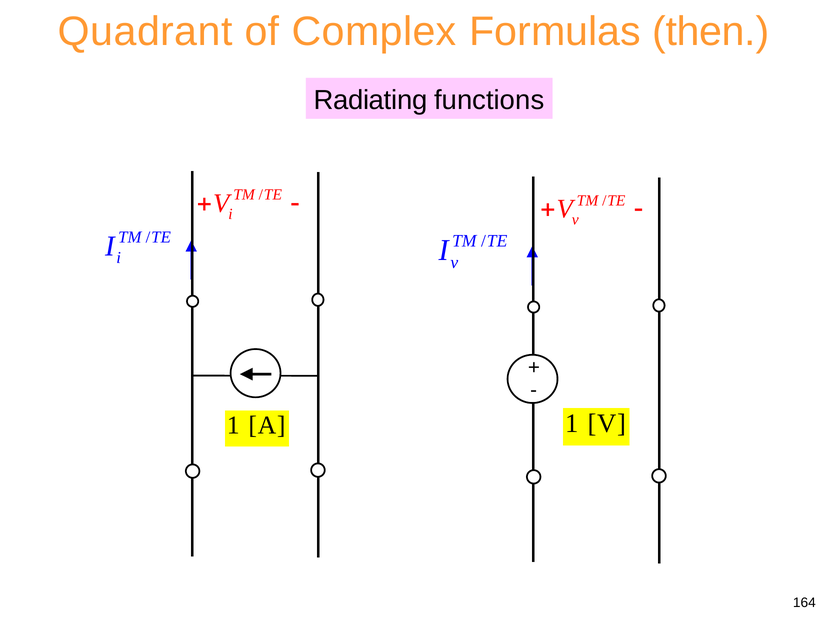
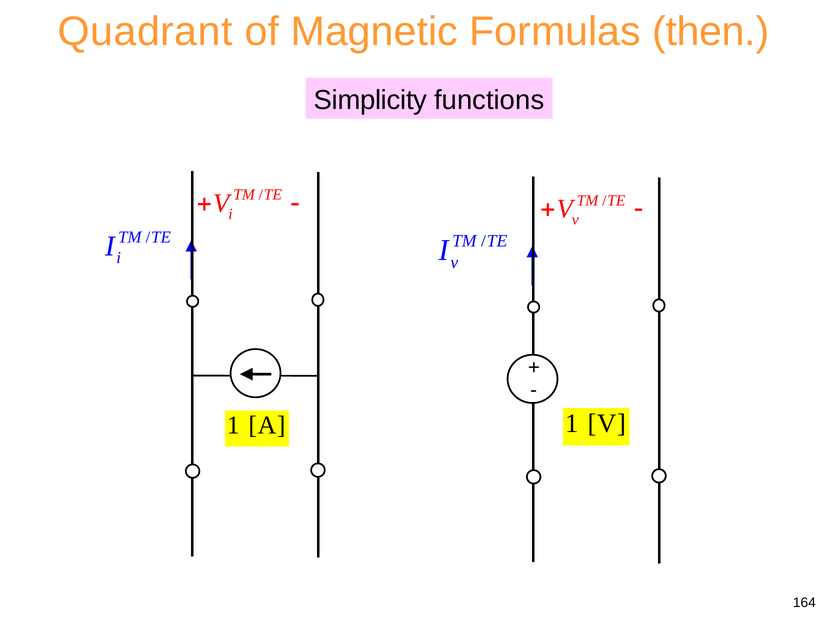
Complex: Complex -> Magnetic (374, 32)
Radiating: Radiating -> Simplicity (370, 100)
